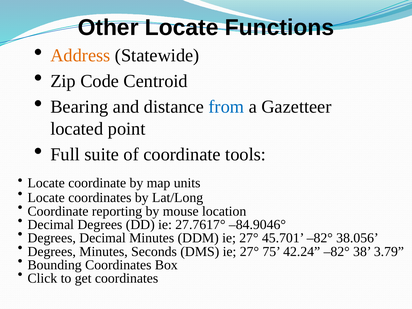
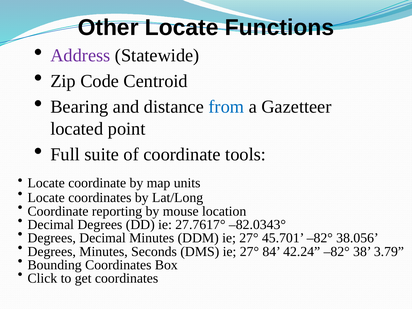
Address colour: orange -> purple (80, 55)
–84.9046°: –84.9046° -> –82.0343° (257, 225)
75: 75 -> 84 (272, 252)
